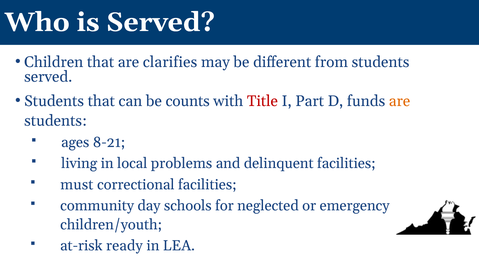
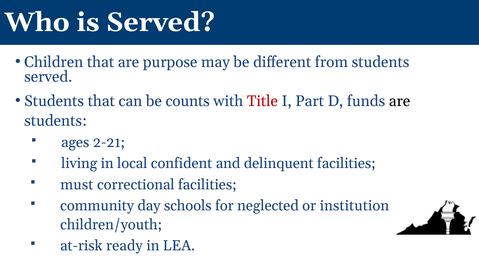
clarifies: clarifies -> purpose (170, 62)
are colour: orange -> black (400, 101)
8-21: 8-21 -> 2-21 (109, 143)
problems: problems -> confident (182, 164)
emergency: emergency -> institution (354, 206)
